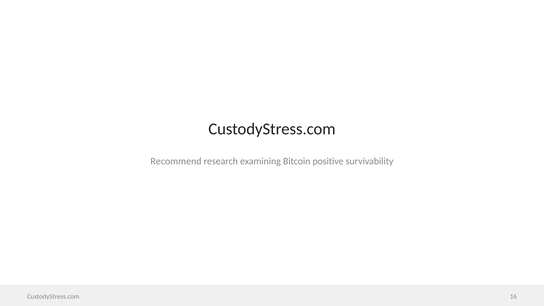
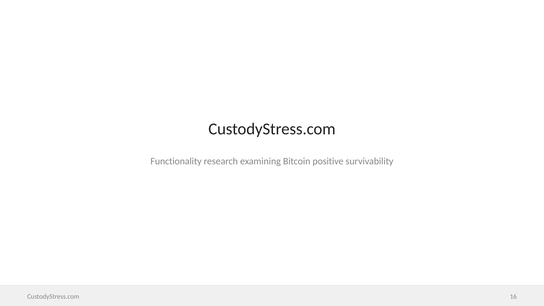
Recommend: Recommend -> Functionality (176, 161)
